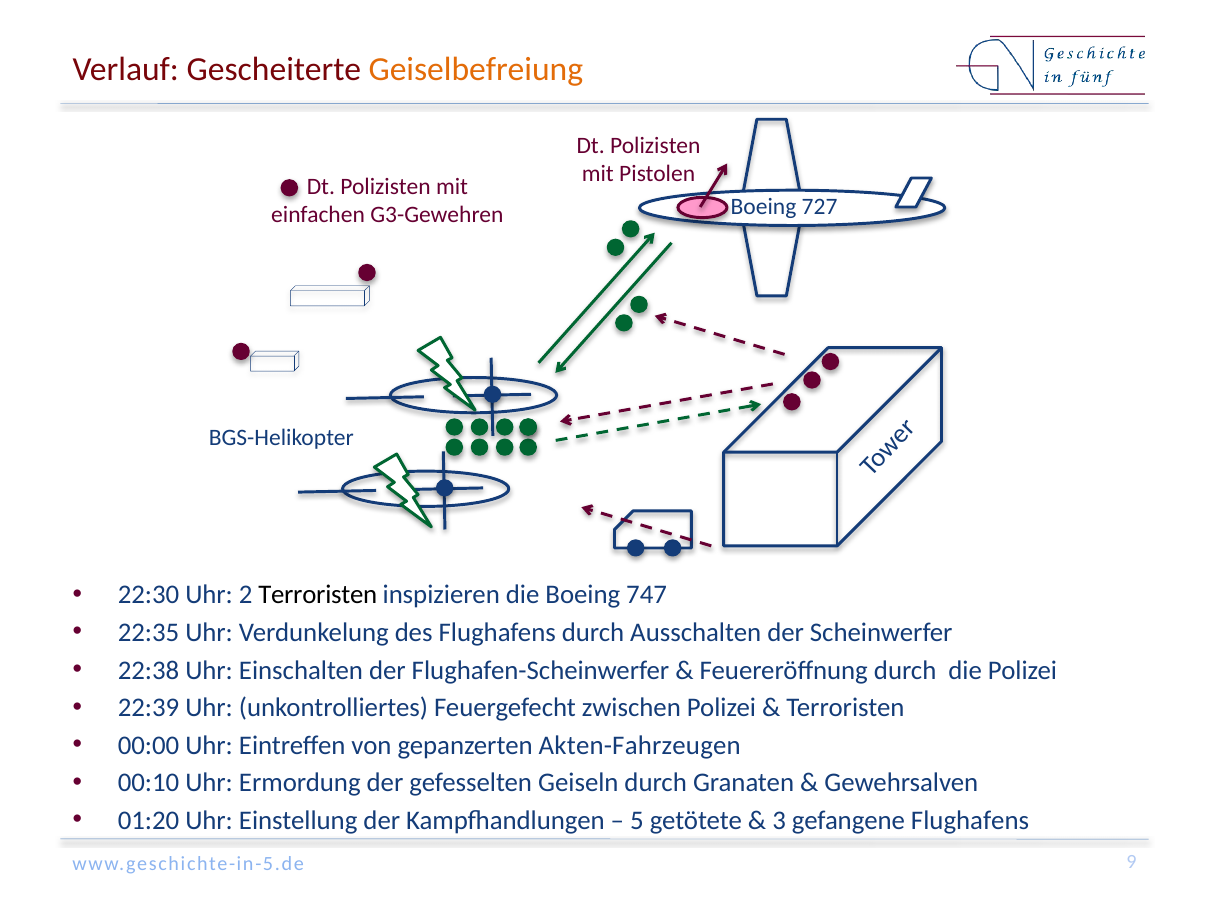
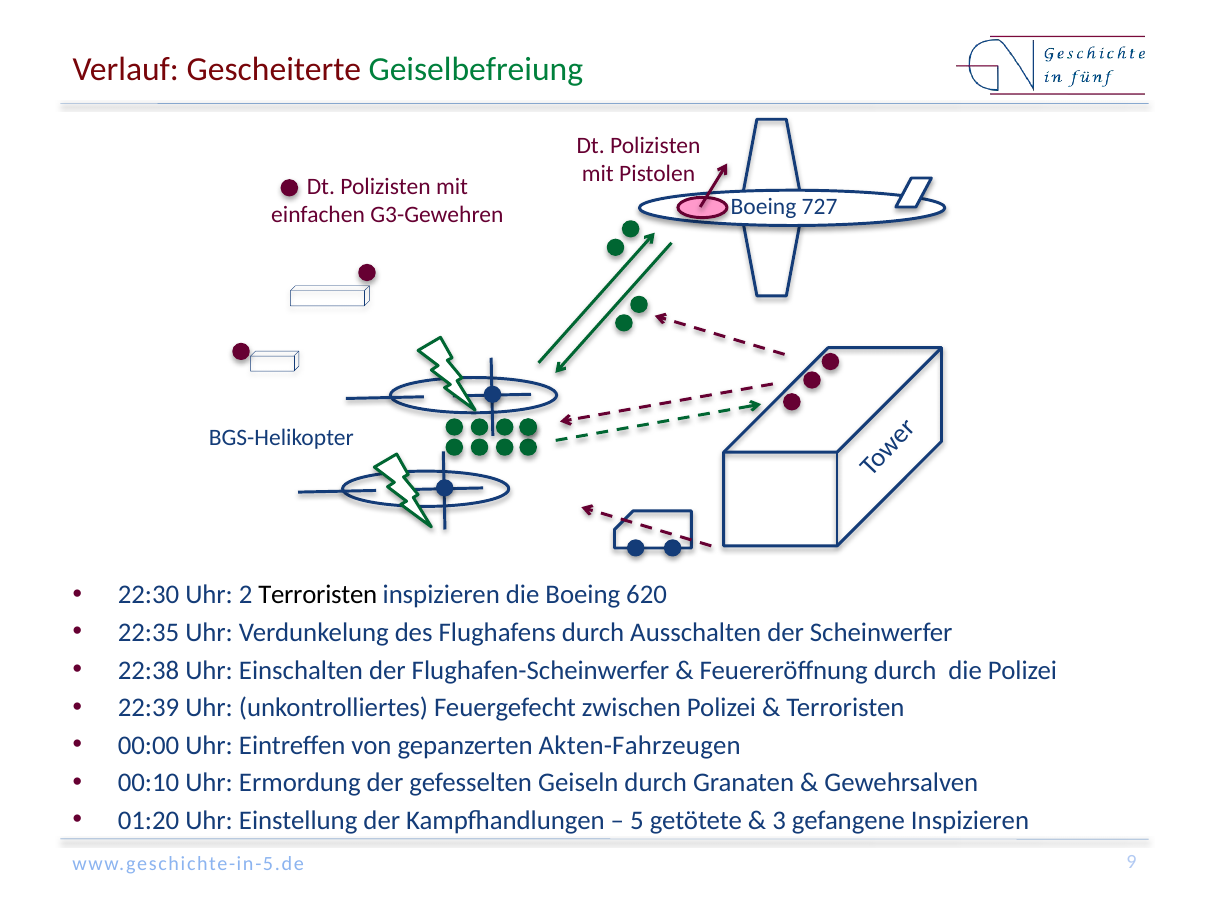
Geiselbefreiung colour: orange -> green (476, 69)
747: 747 -> 620 (647, 595)
gefangene Flughafens: Flughafens -> Inspizieren (970, 820)
